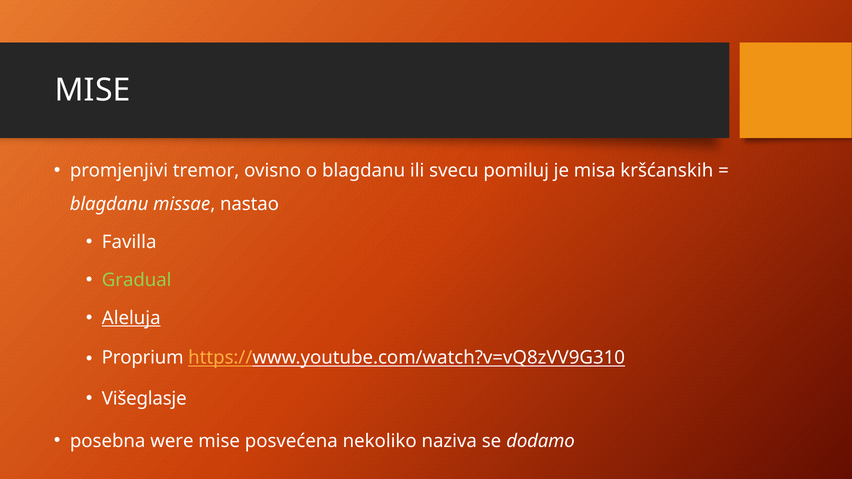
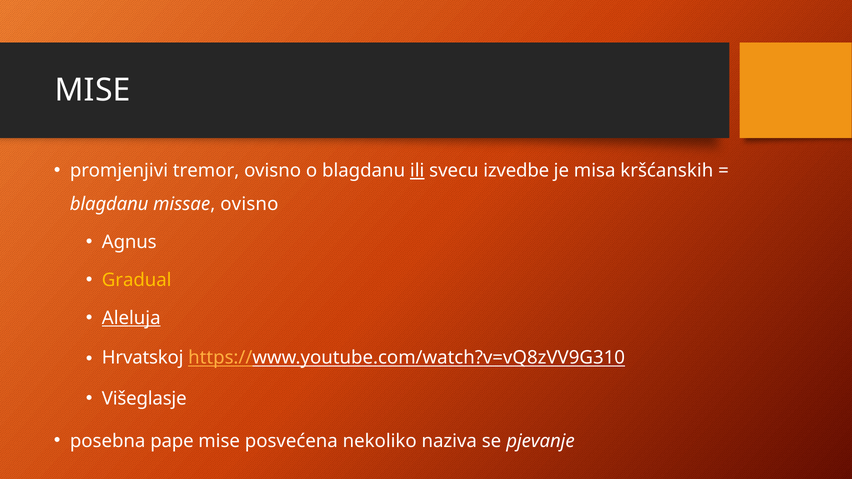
ili underline: none -> present (417, 171)
pomiluj: pomiluj -> izvedbe (516, 171)
missae nastao: nastao -> ovisno (249, 204)
Favilla: Favilla -> Agnus (129, 242)
Gradual colour: light green -> yellow (137, 280)
Proprium: Proprium -> Hrvatskoj (143, 358)
were: were -> pape (172, 441)
dodamo: dodamo -> pjevanje (541, 441)
